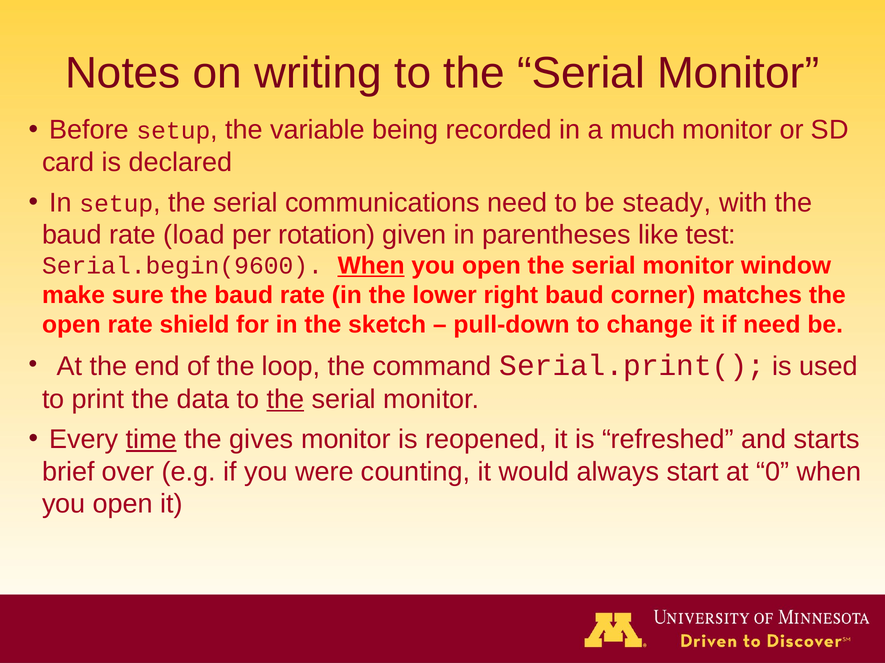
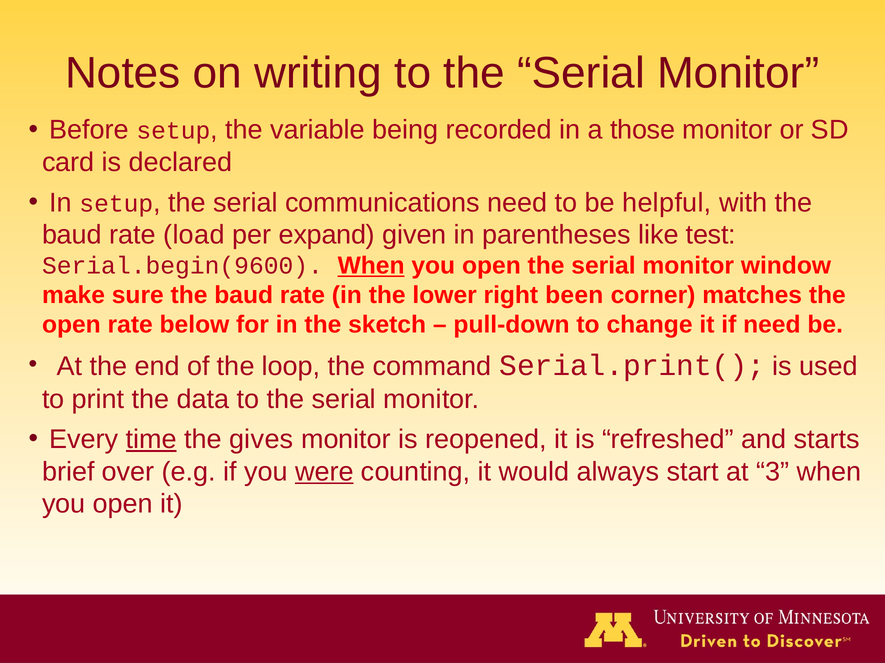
much: much -> those (643, 130)
steady: steady -> helpful (667, 203)
rotation: rotation -> expand (327, 235)
right baud: baud -> been (574, 296)
shield: shield -> below (194, 325)
the underline: present -> none (285, 400)
were underline: none -> present (324, 472)
0: 0 -> 3 (773, 472)
